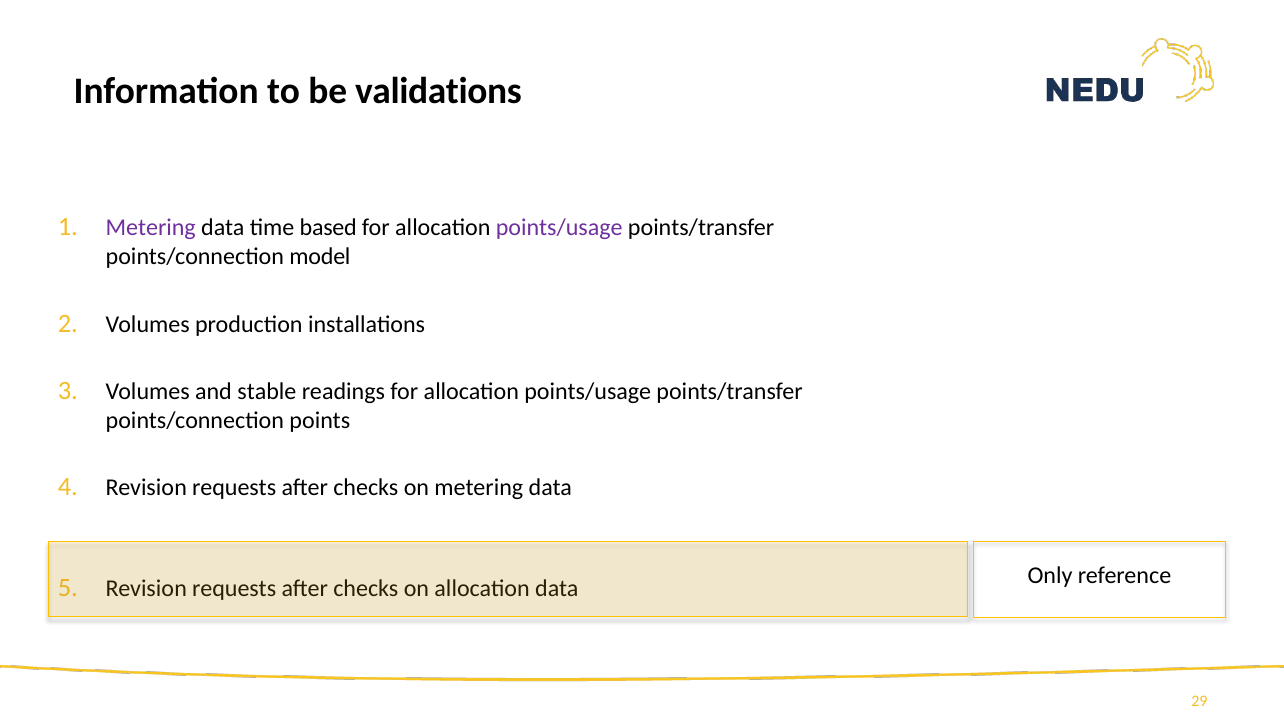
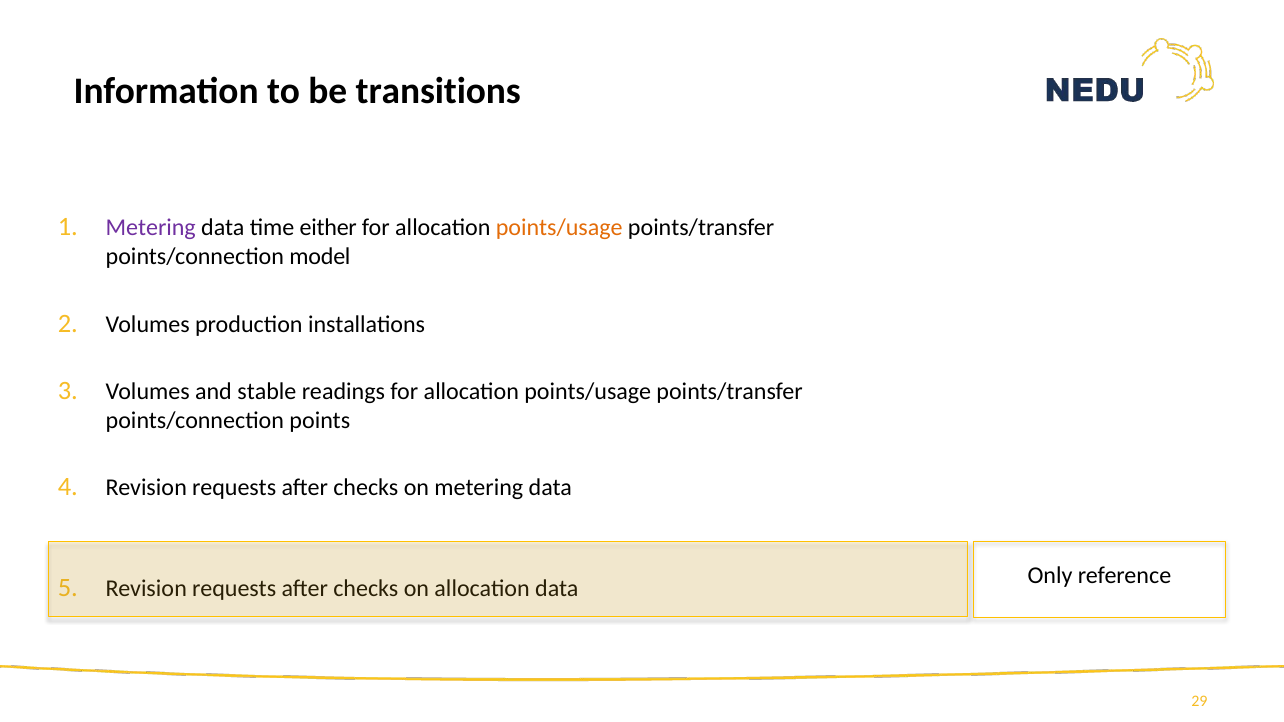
validations: validations -> transitions (438, 91)
based: based -> either (328, 228)
points/usage colour: purple -> orange (559, 228)
